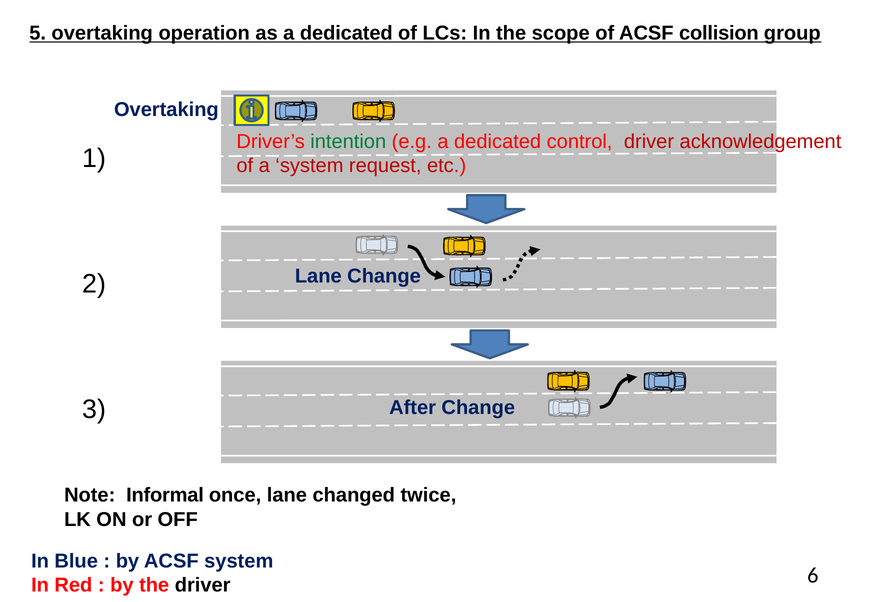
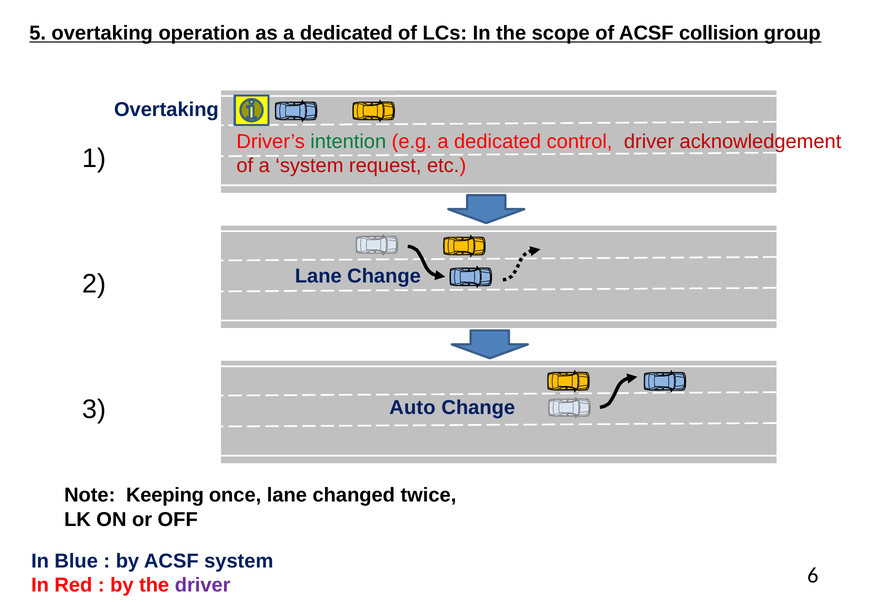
After: After -> Auto (412, 408)
Informal: Informal -> Keeping (165, 496)
driver colour: black -> purple (203, 585)
